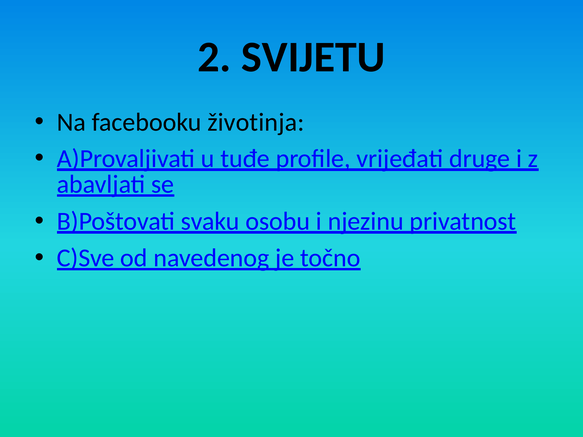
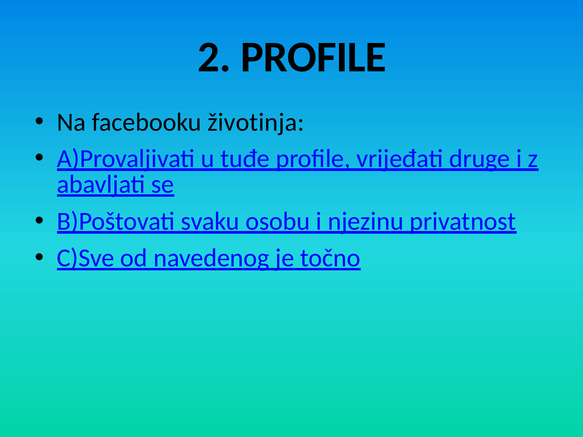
2 SVIJETU: SVIJETU -> PROFILE (313, 57)
